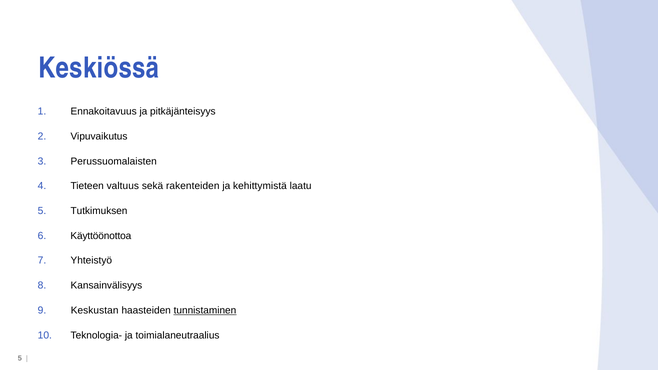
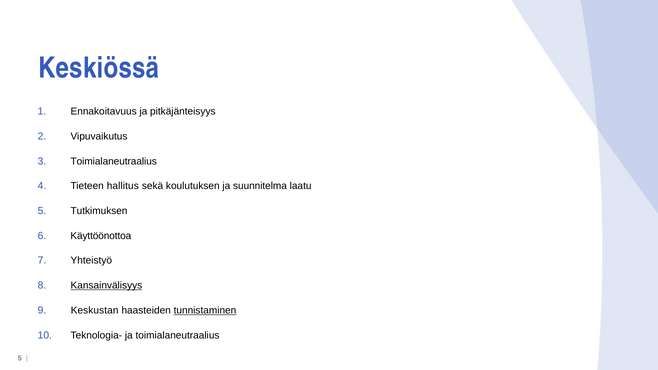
Perussuomalaisten: Perussuomalaisten -> Toimialaneutraalius (114, 161)
valtuus: valtuus -> hallitus (123, 186)
rakenteiden: rakenteiden -> koulutuksen (193, 186)
kehittymistä: kehittymistä -> suunnitelma (260, 186)
Kansainvälisyys underline: none -> present (106, 286)
